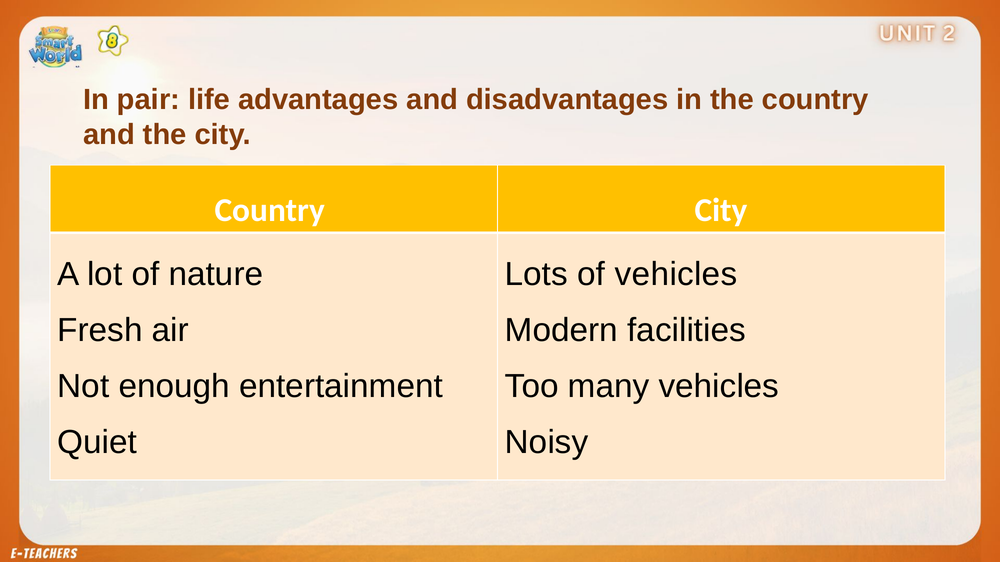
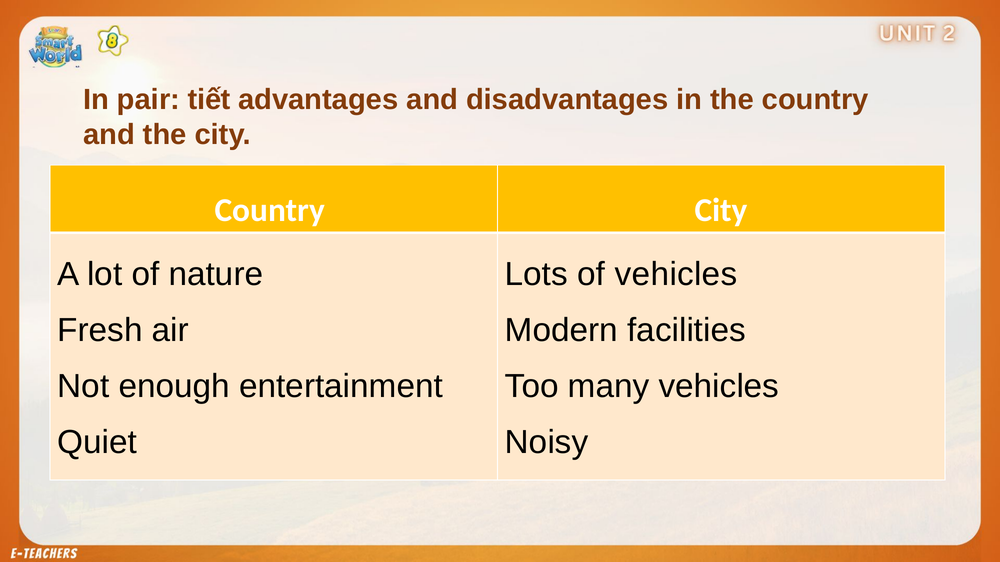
life: life -> tiết (209, 100)
